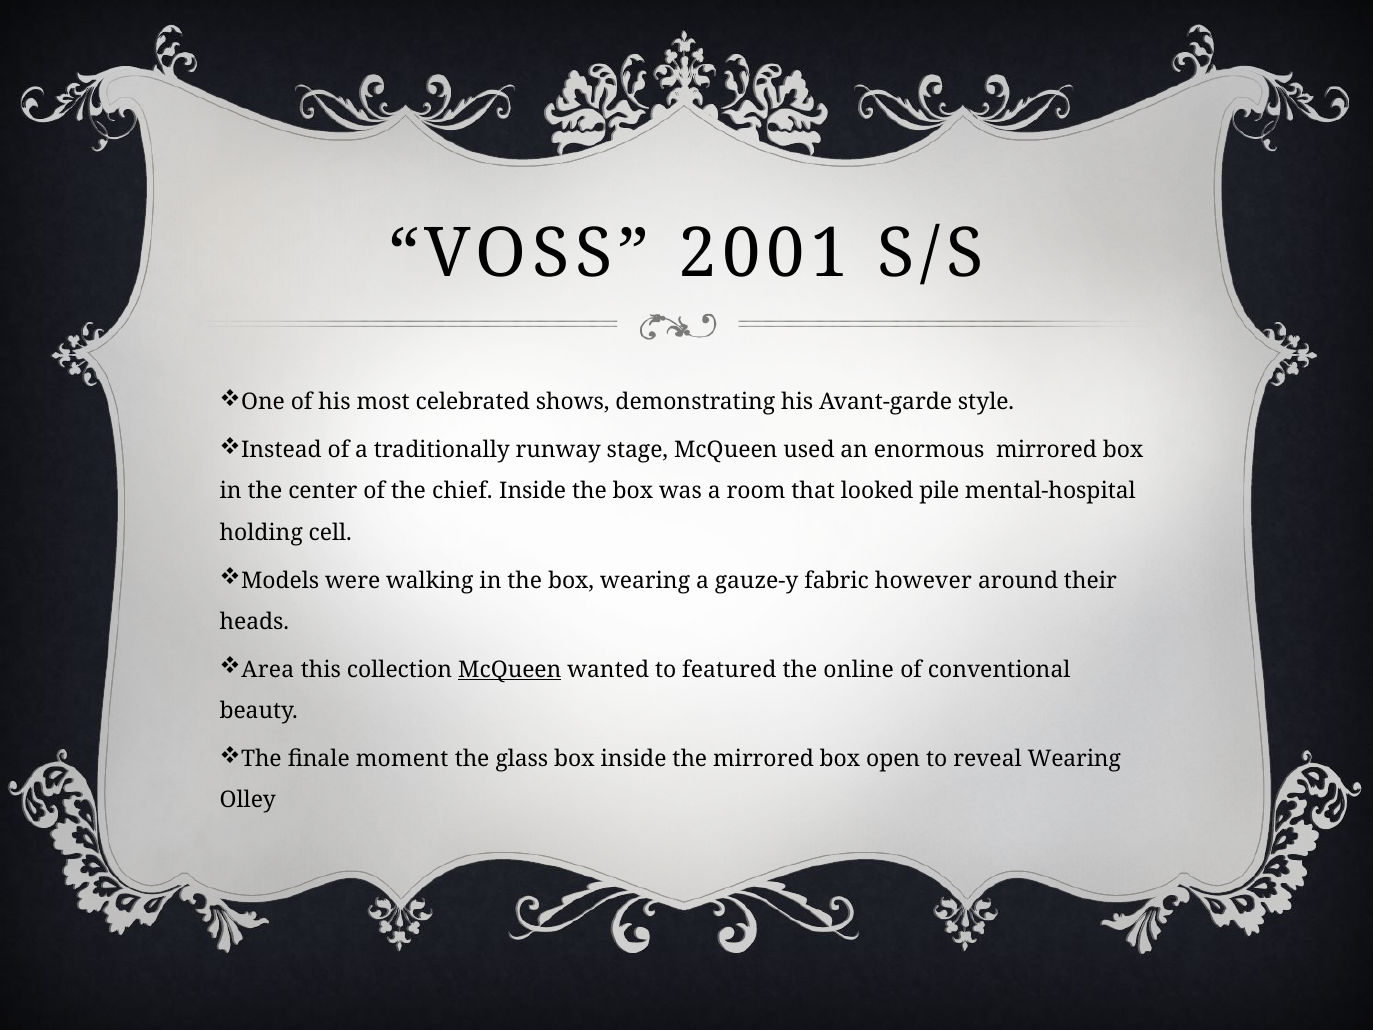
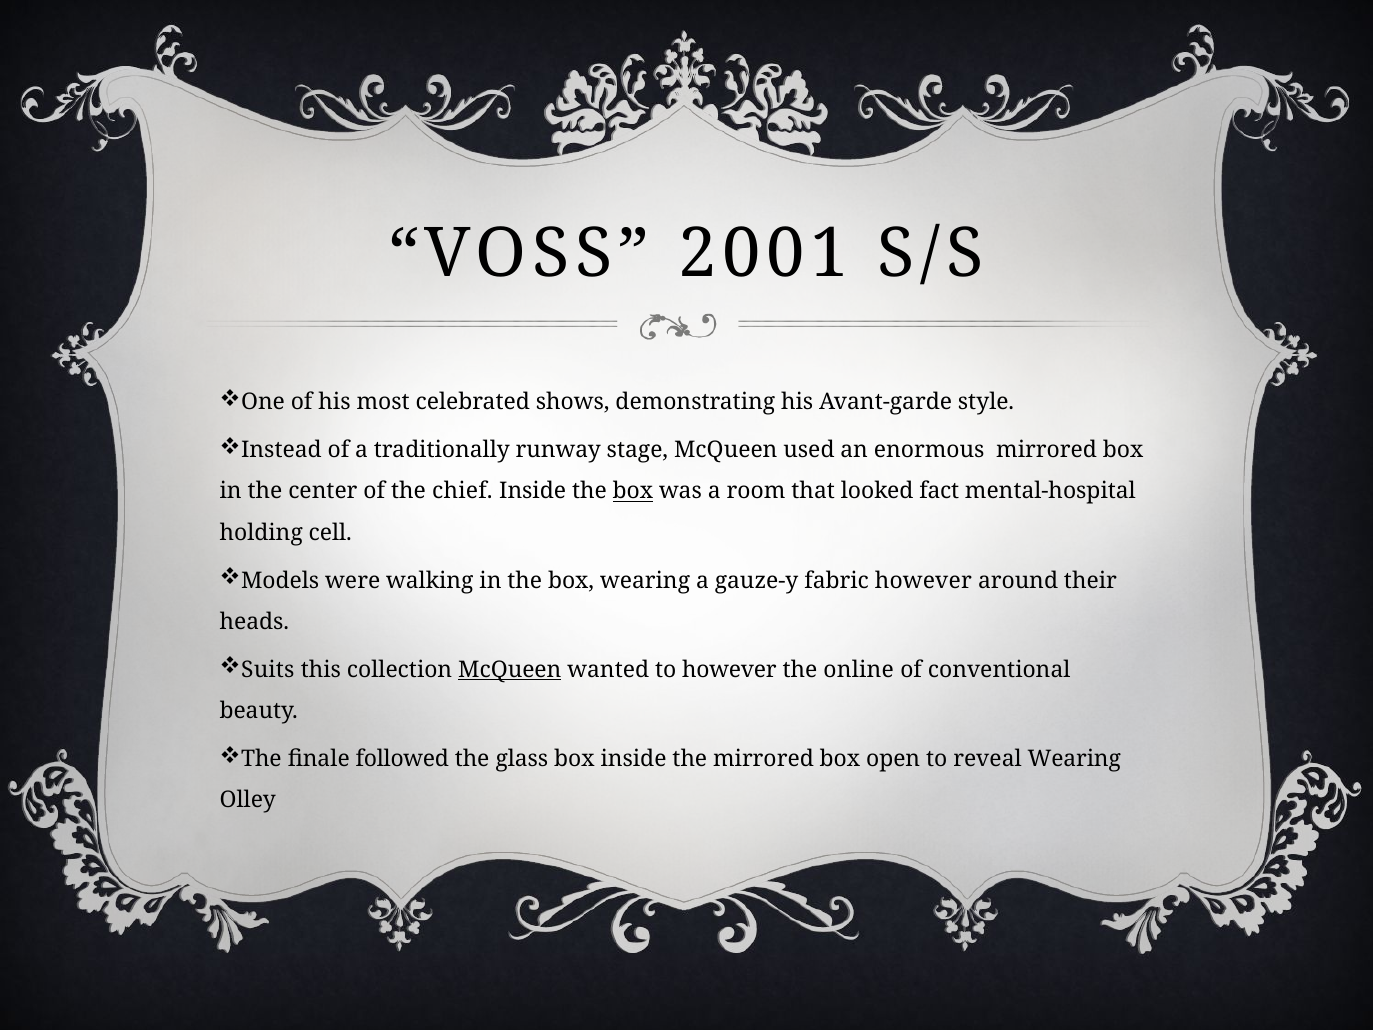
box underline: none -> present (633, 491)
pile: pile -> fact (939, 491)
Area: Area -> Suits (268, 670)
to featured: featured -> however (729, 670)
moment: moment -> followed (402, 759)
